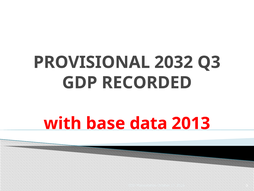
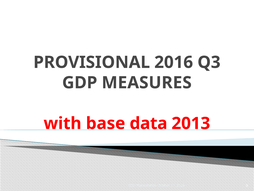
2032: 2032 -> 2016 (174, 62)
RECORDED: RECORDED -> MEASURES (147, 82)
